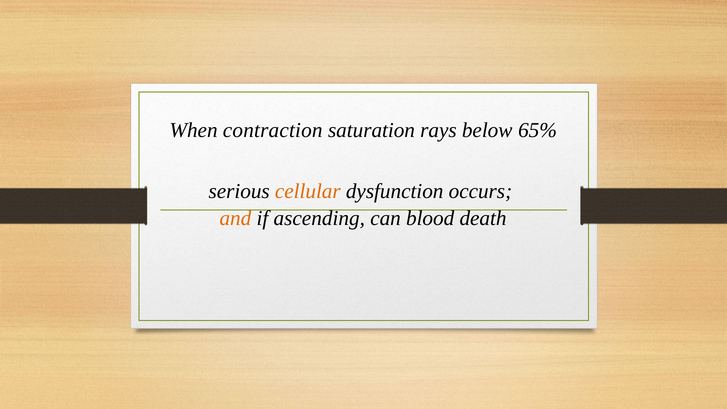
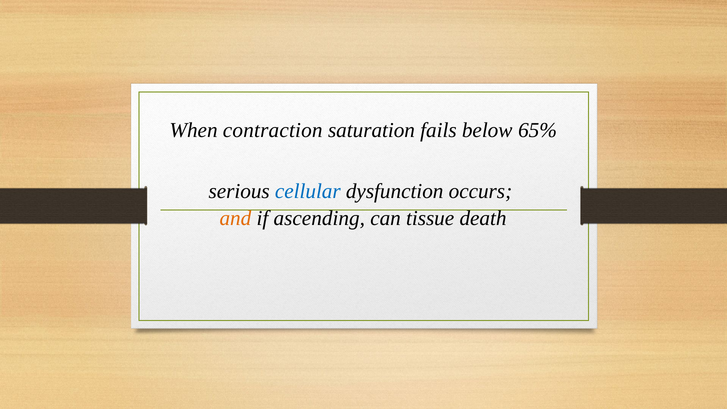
rays: rays -> fails (438, 130)
cellular colour: orange -> blue (308, 191)
blood: blood -> tissue (430, 218)
